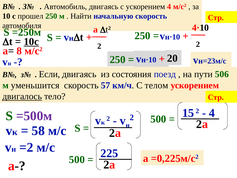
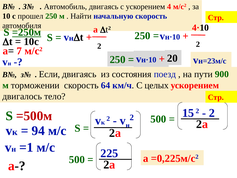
=250м underline: none -> present (27, 32)
10с underline: present -> none (31, 42)
8: 8 -> 7 (19, 51)
506: 506 -> 900 (222, 74)
уменьшится: уменьшится -> торможении (35, 85)
57: 57 -> 64 (106, 85)
телом: телом -> целых (157, 85)
двигалось underline: present -> none (22, 96)
4: 4 -> 2 (212, 113)
=500м colour: purple -> red (34, 116)
58: 58 -> 94 (38, 131)
=2: =2 -> =1 (26, 147)
